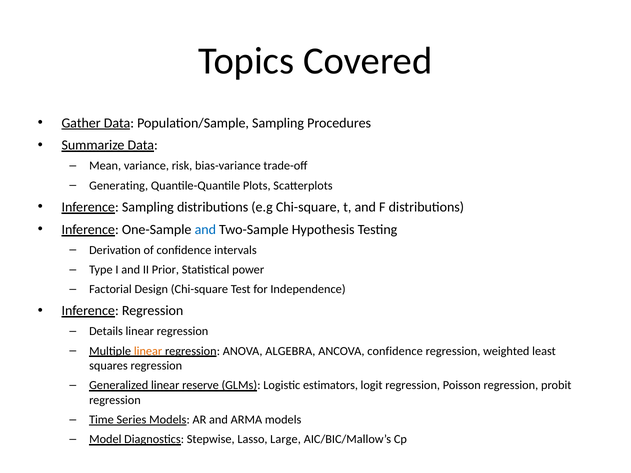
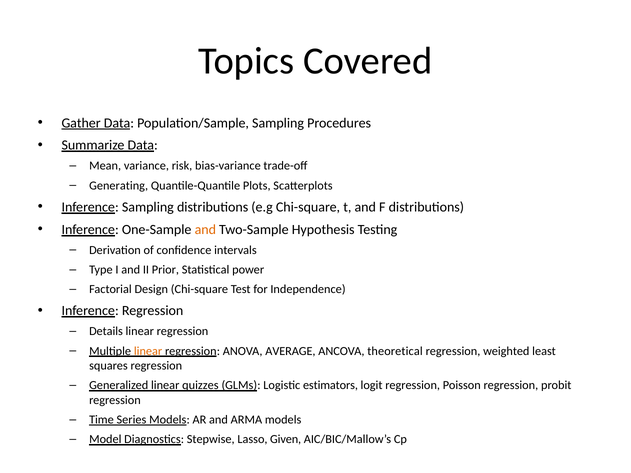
and colour: blue -> orange (205, 230)
ALGEBRA: ALGEBRA -> AVERAGE (290, 351)
ANCOVA confidence: confidence -> theoretical (395, 351)
reserve: reserve -> quizzes (200, 386)
Large: Large -> Given (286, 440)
